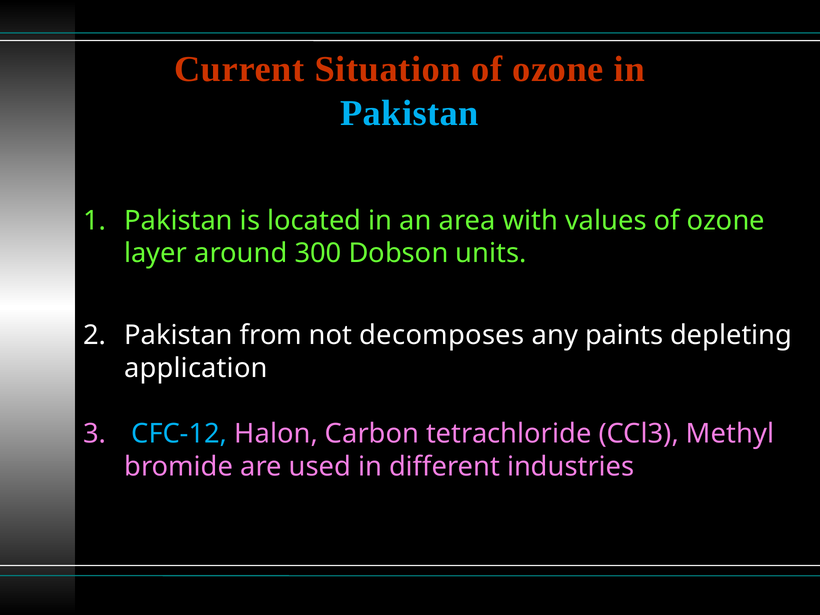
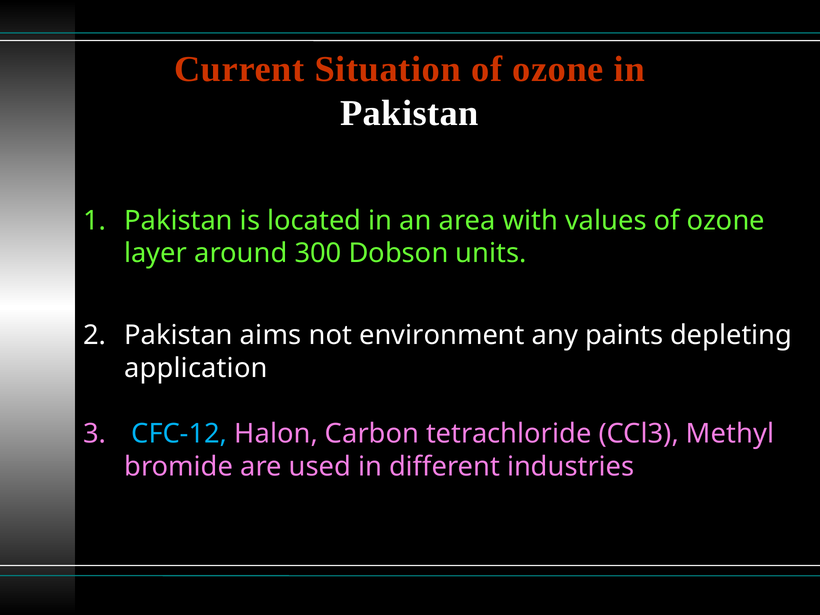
Pakistan colour: light blue -> white (409, 113)
from: from -> aims (271, 335)
decomposes: decomposes -> environment (442, 335)
